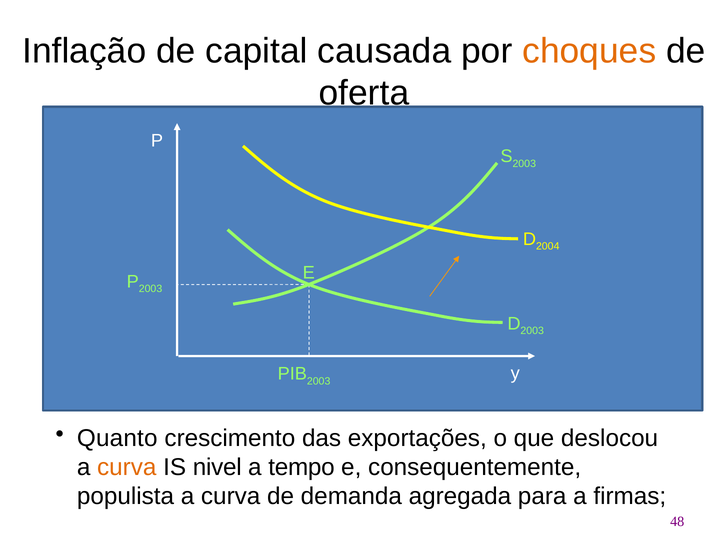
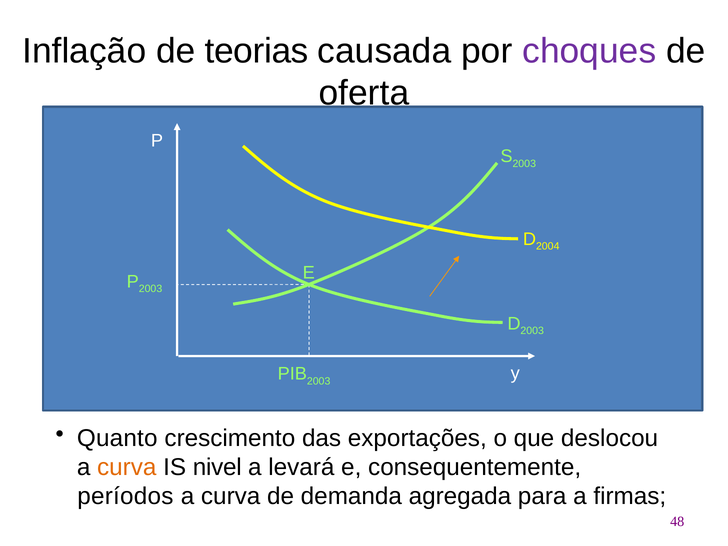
capital: capital -> teorias (257, 51)
choques colour: orange -> purple (589, 51)
tempo: tempo -> levará (301, 467)
populista: populista -> períodos (125, 496)
